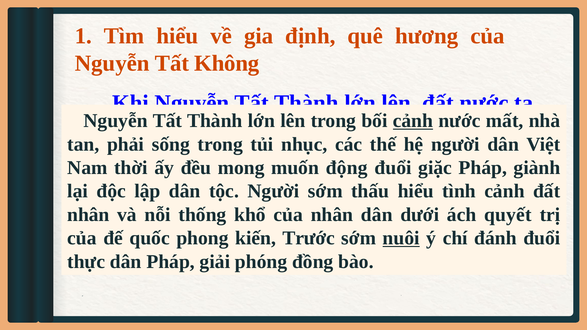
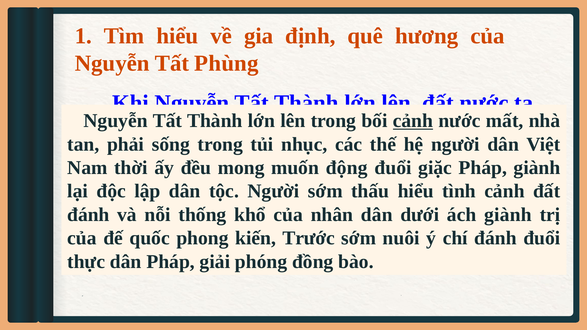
Không: Không -> Phùng (226, 63)
nhân: nhân -> đánh (88, 215)
ách quyết: quyết -> giành (508, 215)
nuôi underline: present -> none (401, 238)
